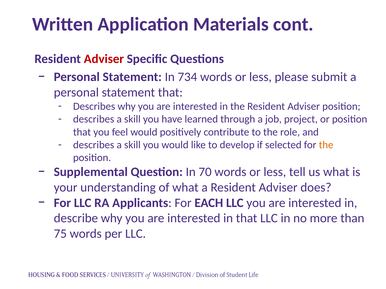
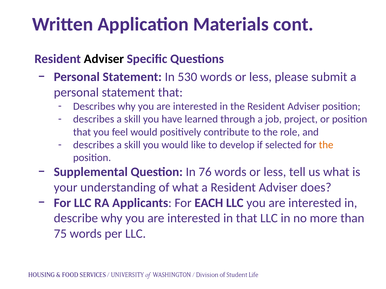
Adviser colour: red -> black (104, 59)
734: 734 -> 530 (187, 77)
70: 70 -> 76 (205, 172)
